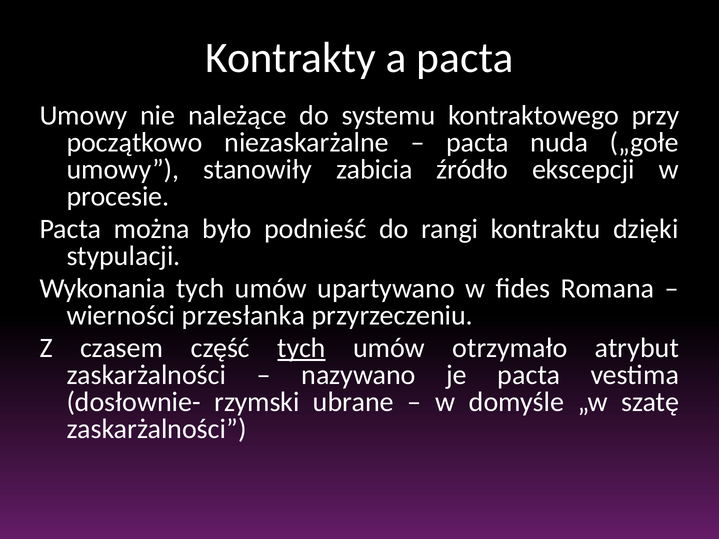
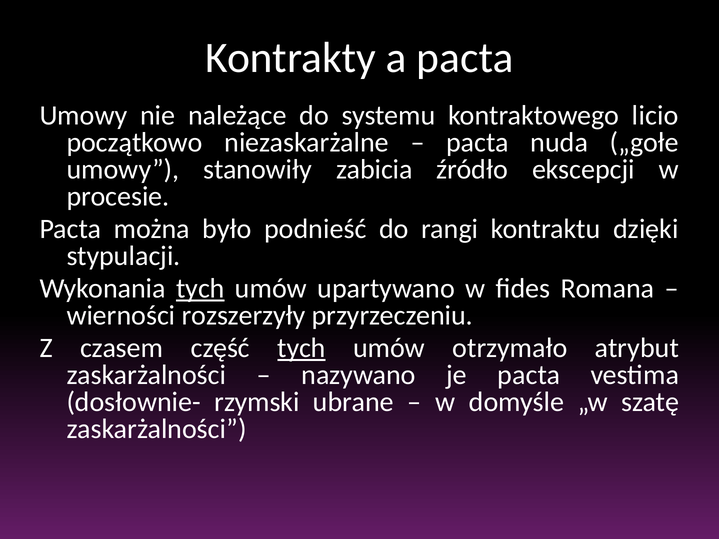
przy: przy -> licio (655, 116)
tych underline: none -> present (200, 289)
przesłanka: przesłanka -> rozszerzyły (244, 316)
